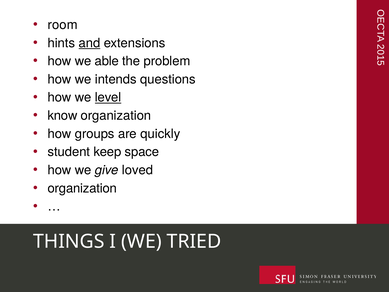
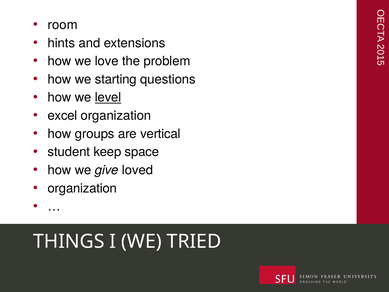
and underline: present -> none (89, 43)
able: able -> love (107, 61)
intends: intends -> starting (116, 79)
know: know -> excel (62, 116)
quickly: quickly -> vertical (160, 134)
